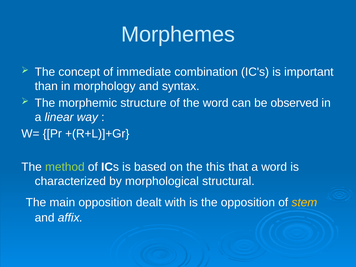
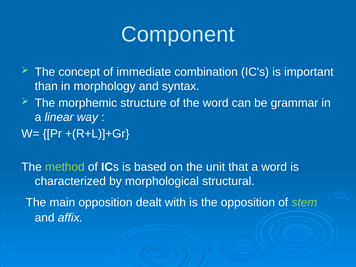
Morphemes: Morphemes -> Component (178, 35)
observed: observed -> grammar (294, 103)
this: this -> unit (216, 167)
stem colour: yellow -> light green (304, 203)
